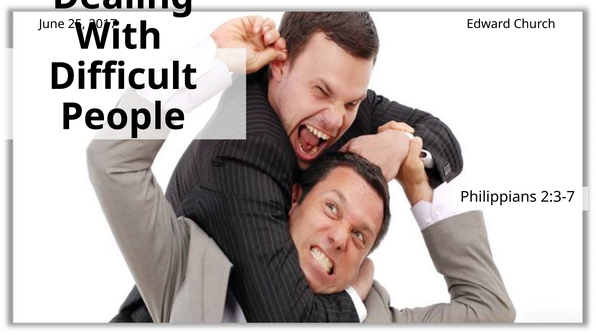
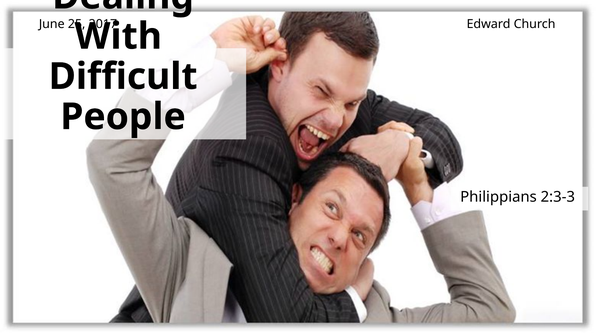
2:3-7: 2:3-7 -> 2:3-3 (558, 197)
